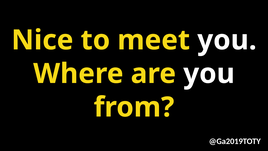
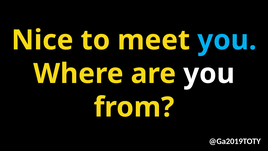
you colour: white -> light blue (227, 40)
